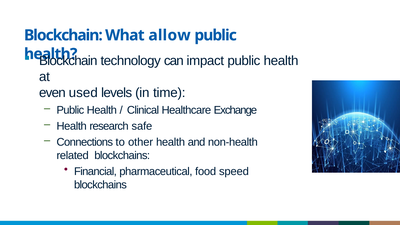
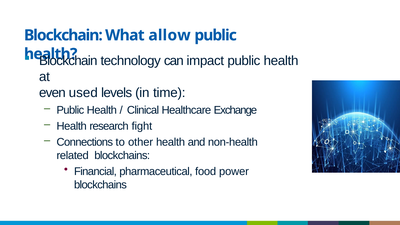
safe: safe -> fight (142, 126)
speed: speed -> power (234, 171)
